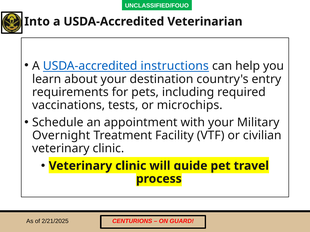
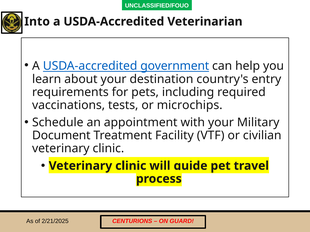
instructions: instructions -> government (175, 66)
Overnight: Overnight -> Document (61, 136)
